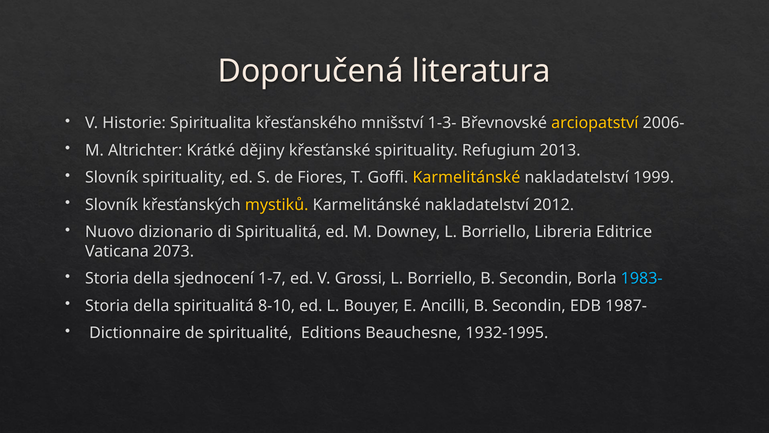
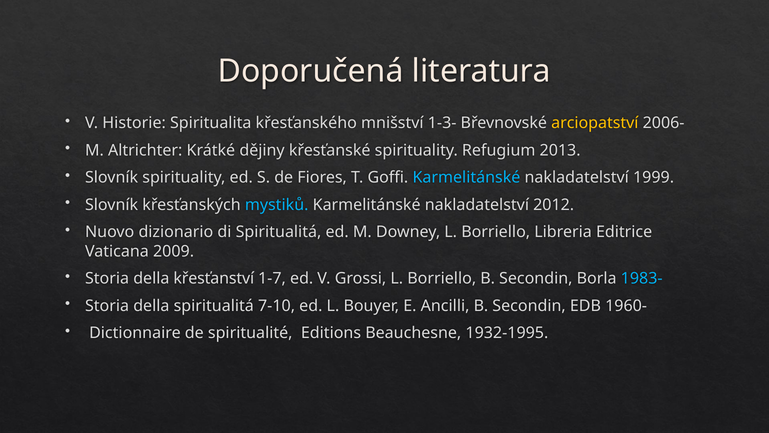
Karmelitánské colour: yellow -> light blue (466, 177)
mystiků colour: yellow -> light blue (277, 205)
2073: 2073 -> 2009 (174, 251)
sjednocení: sjednocení -> křesťanství (214, 278)
8-10: 8-10 -> 7-10 (277, 306)
1987-: 1987- -> 1960- (626, 306)
